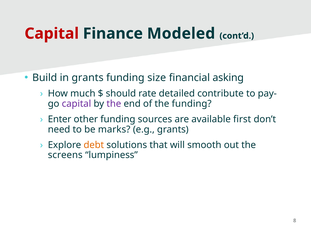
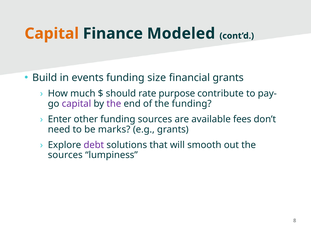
Capital colour: red -> orange (52, 34)
in grants: grants -> events (88, 78)
financial asking: asking -> grants (228, 78)
detailed: detailed -> purpose (177, 94)
first: first -> fees (242, 119)
debt colour: orange -> purple (94, 145)
screens: screens -> sources (65, 155)
